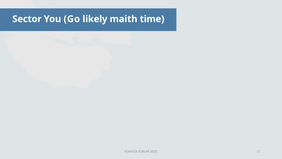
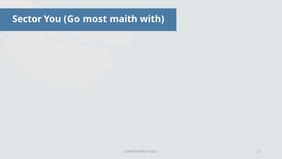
likely: likely -> most (95, 19)
time: time -> with (152, 19)
